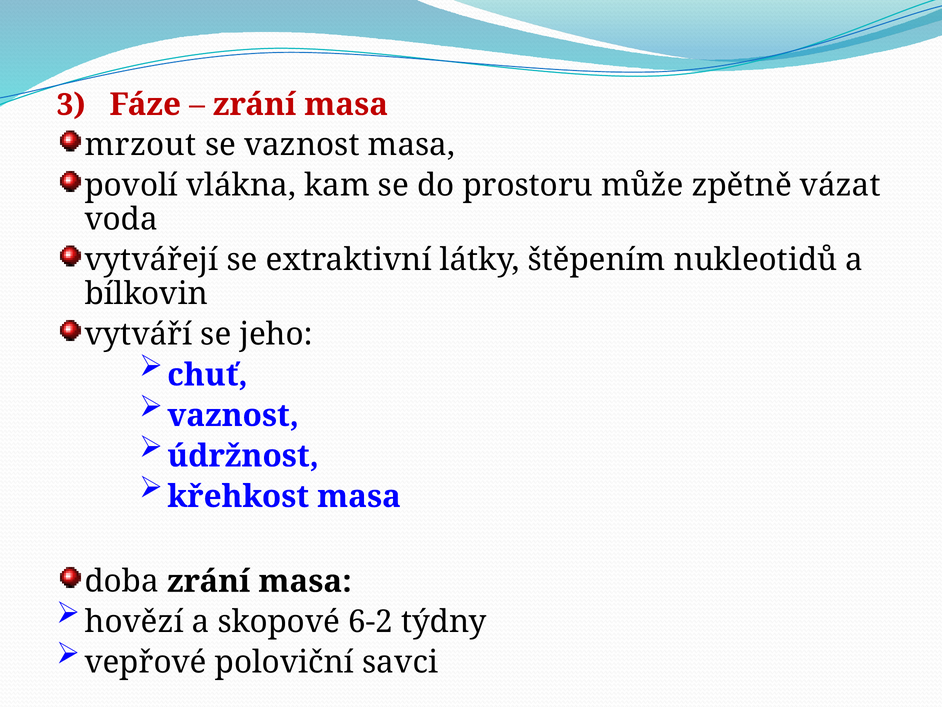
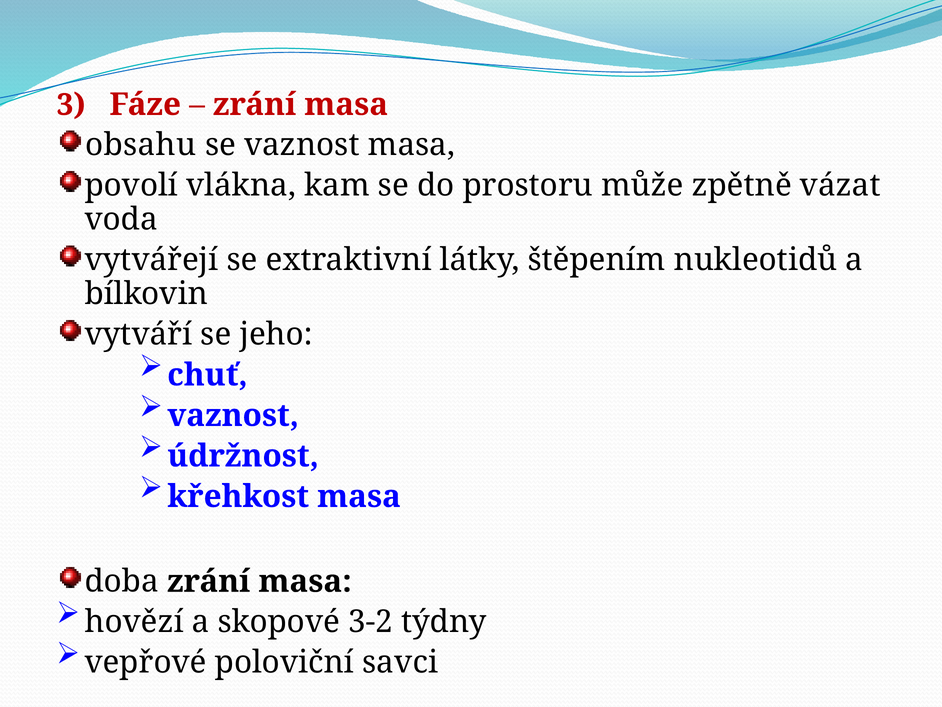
mrzout: mrzout -> obsahu (141, 145)
6-2: 6-2 -> 3-2 (371, 622)
